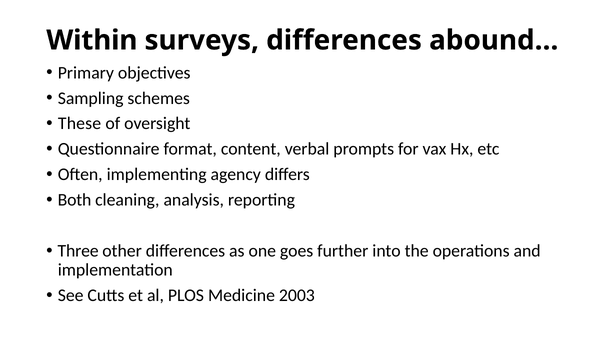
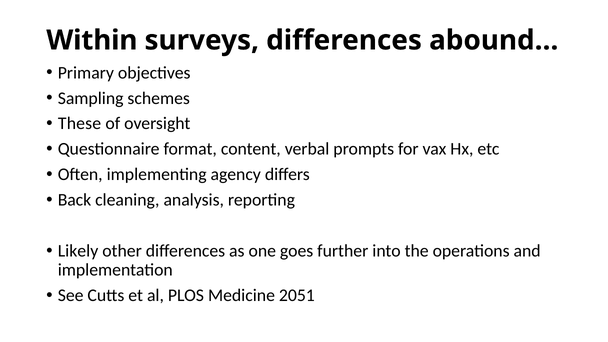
Both: Both -> Back (74, 200)
Three: Three -> Likely (78, 251)
2003: 2003 -> 2051 (297, 295)
